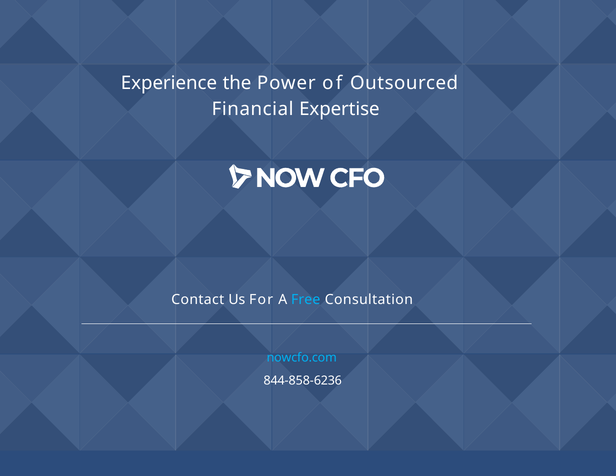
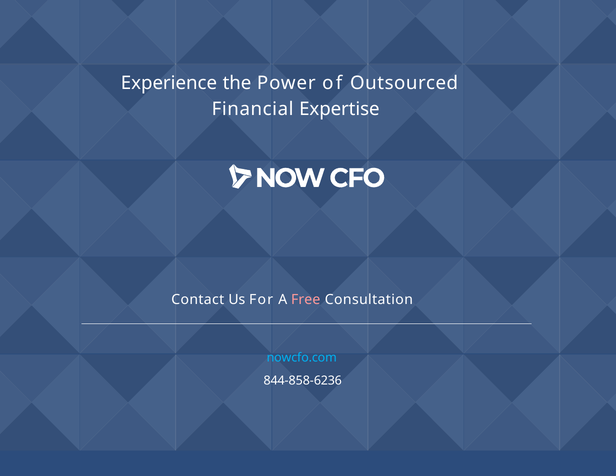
Free colour: light blue -> pink (306, 300)
